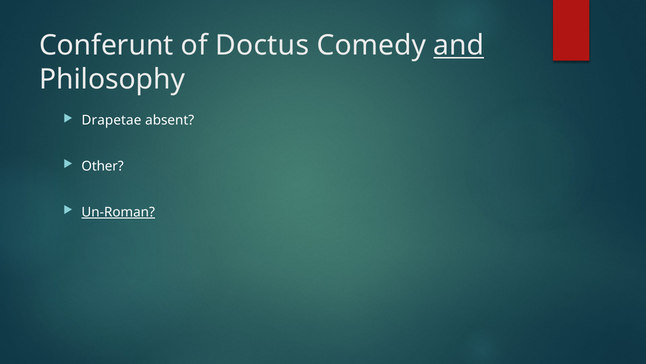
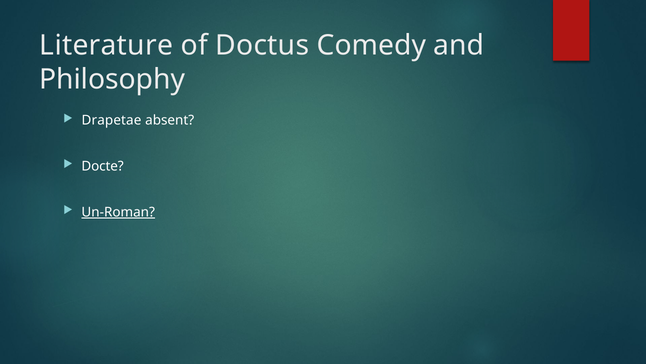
Conferunt: Conferunt -> Literature (106, 45)
and underline: present -> none (459, 45)
Other: Other -> Docte (103, 166)
